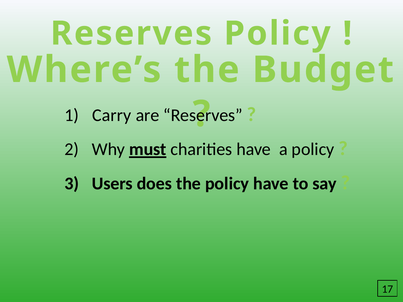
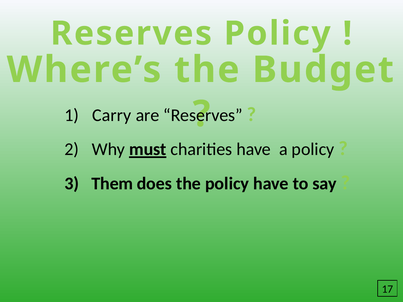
Users: Users -> Them (112, 184)
